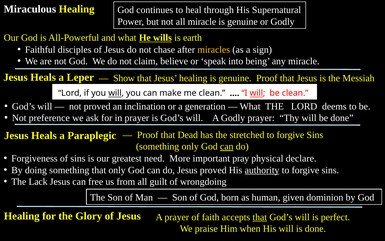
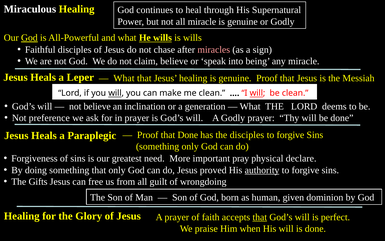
God underline: none -> present (29, 38)
is earth: earth -> wills (192, 38)
miracles colour: yellow -> pink (214, 50)
Show: Show -> What (124, 78)
not proved: proved -> believe (97, 106)
that Dead: Dead -> Done (188, 135)
the stretched: stretched -> disciples (247, 135)
can underline: present -> none (227, 146)
Lack: Lack -> Gifts (38, 181)
